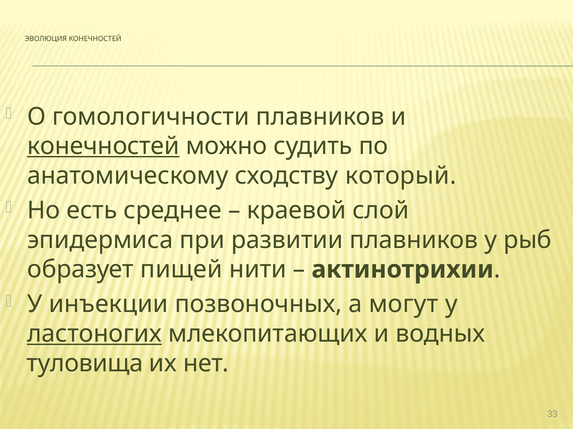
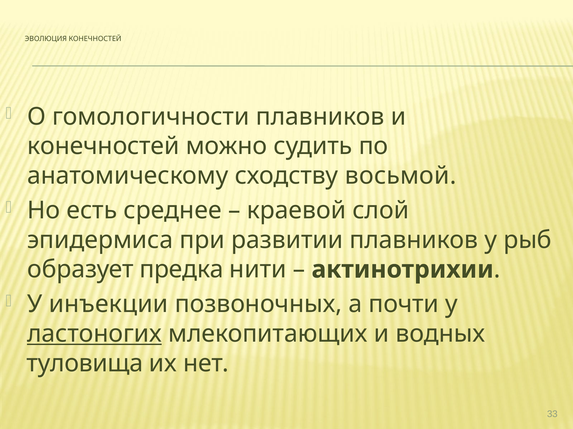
конечностей underline: present -> none (103, 146)
который: который -> восьмой (401, 176)
пищей: пищей -> предка (182, 270)
могут: могут -> почти (404, 305)
